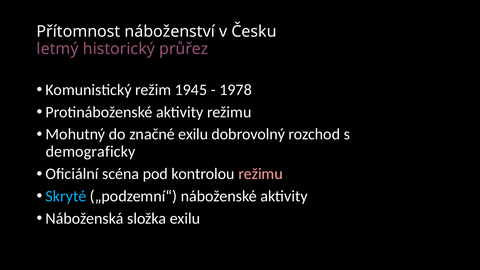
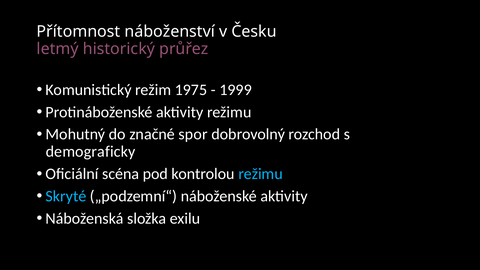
1945: 1945 -> 1975 (191, 90)
1978: 1978 -> 1999 (236, 90)
značné exilu: exilu -> spor (193, 134)
režimu colour: pink -> light blue (261, 174)
